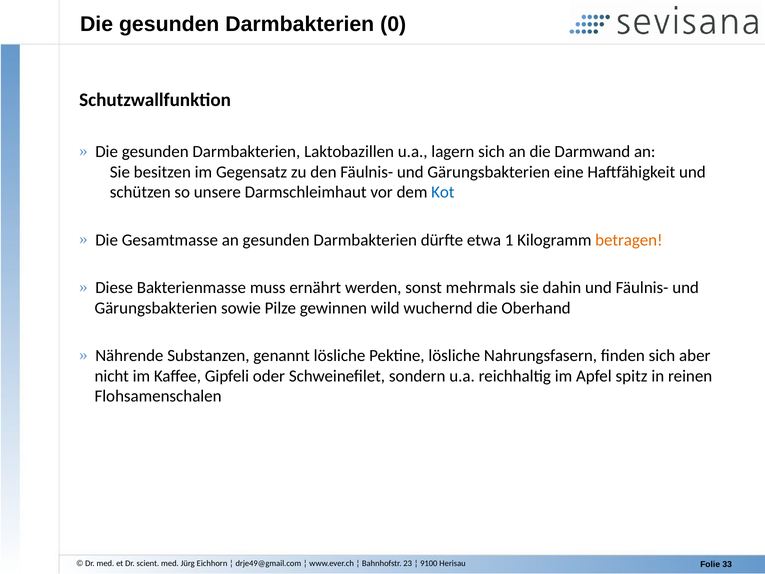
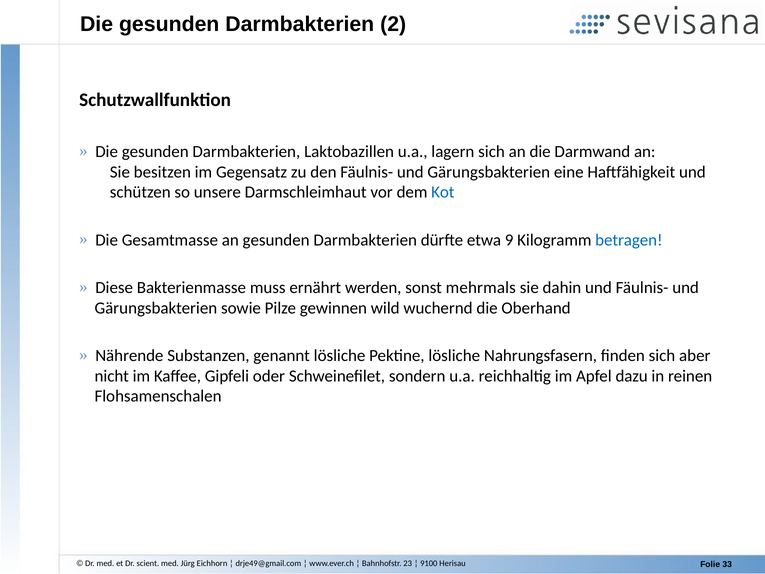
0: 0 -> 2 (393, 24)
1: 1 -> 9 (509, 240)
betragen colour: orange -> blue (629, 240)
spitz: spitz -> dazu (632, 376)
